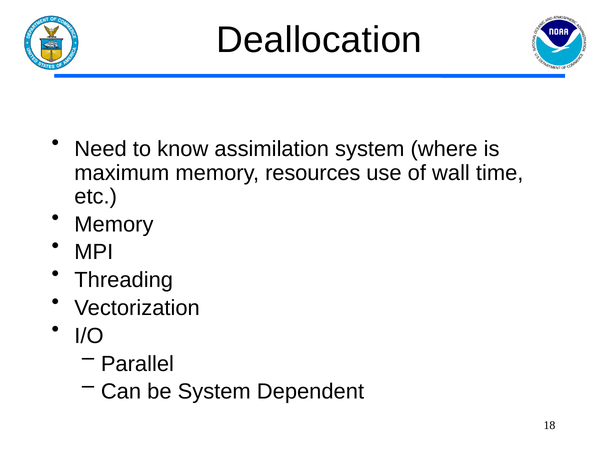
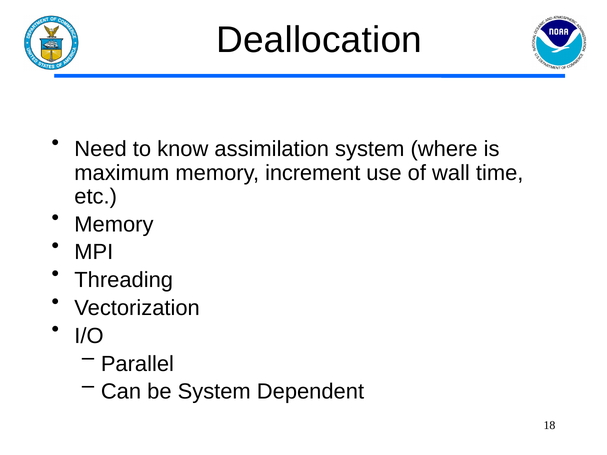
resources: resources -> increment (313, 173)
